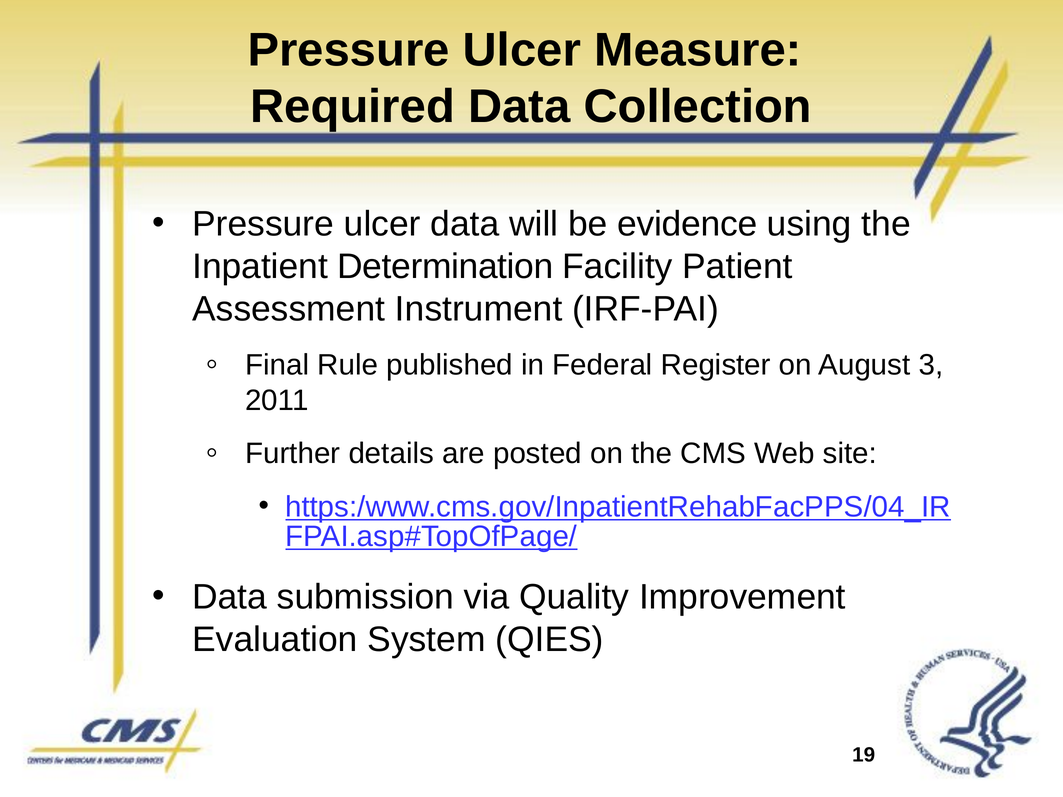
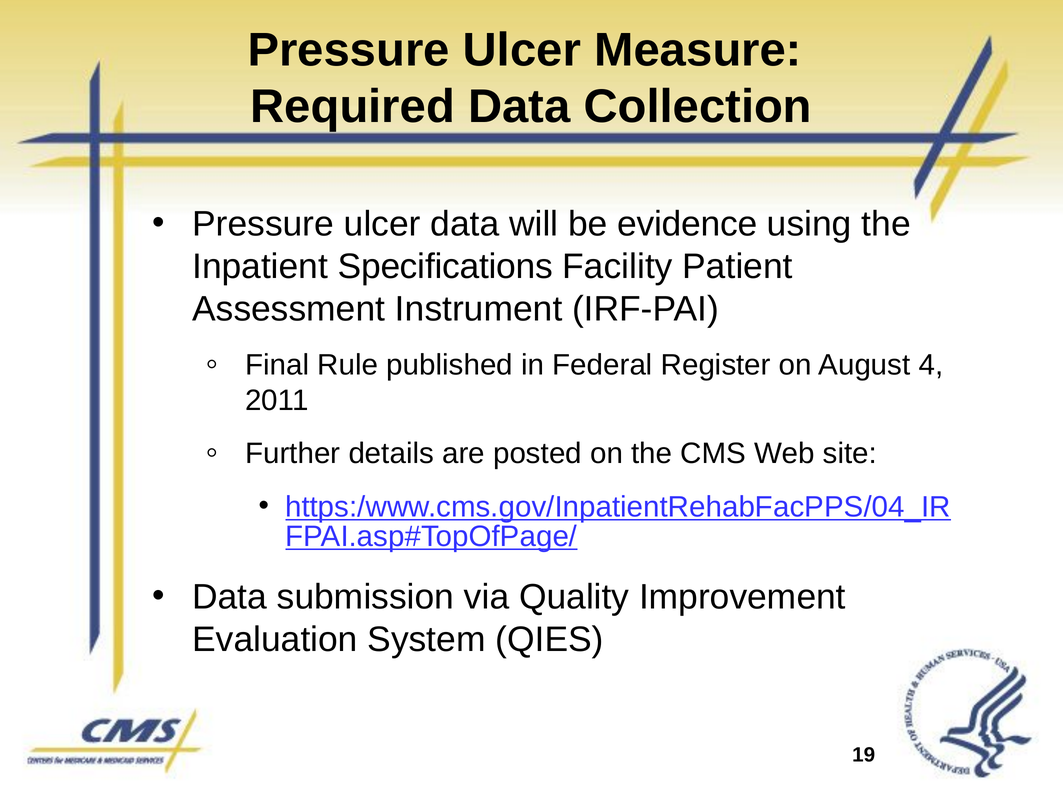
Determination: Determination -> Specifications (445, 266)
3: 3 -> 4 (931, 365)
